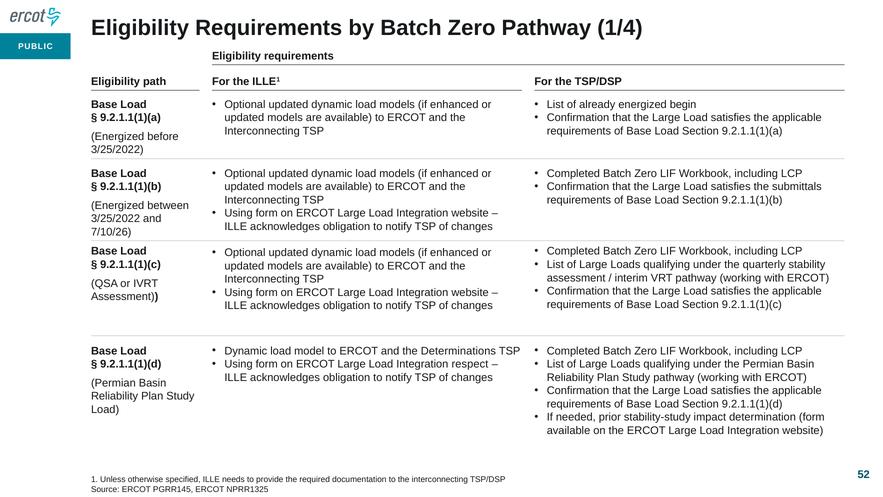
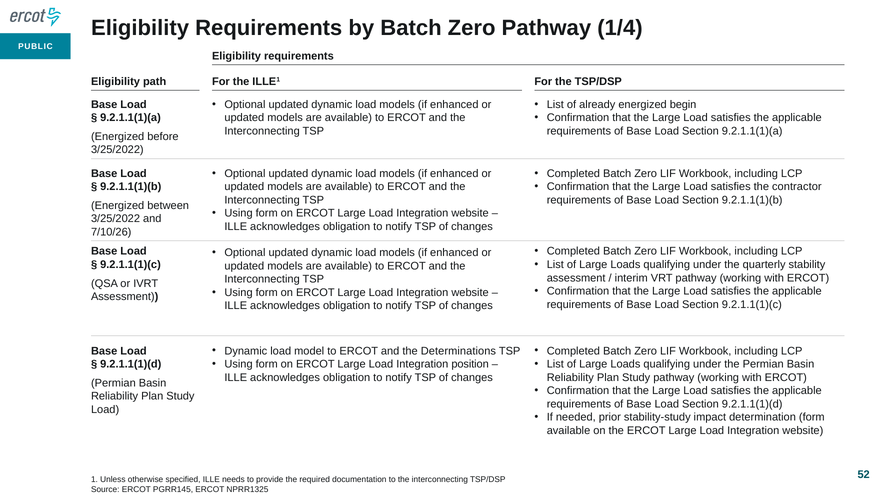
submittals: submittals -> contractor (797, 187)
respect: respect -> position (470, 364)
